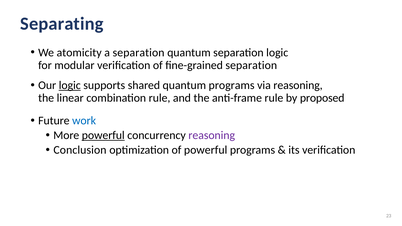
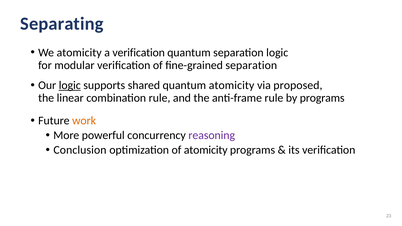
a separation: separation -> verification (139, 53)
quantum programs: programs -> atomicity (232, 85)
via reasoning: reasoning -> proposed (298, 85)
by proposed: proposed -> programs (322, 98)
work colour: blue -> orange (84, 121)
powerful underline: present -> none (103, 135)
of powerful: powerful -> atomicity (206, 150)
